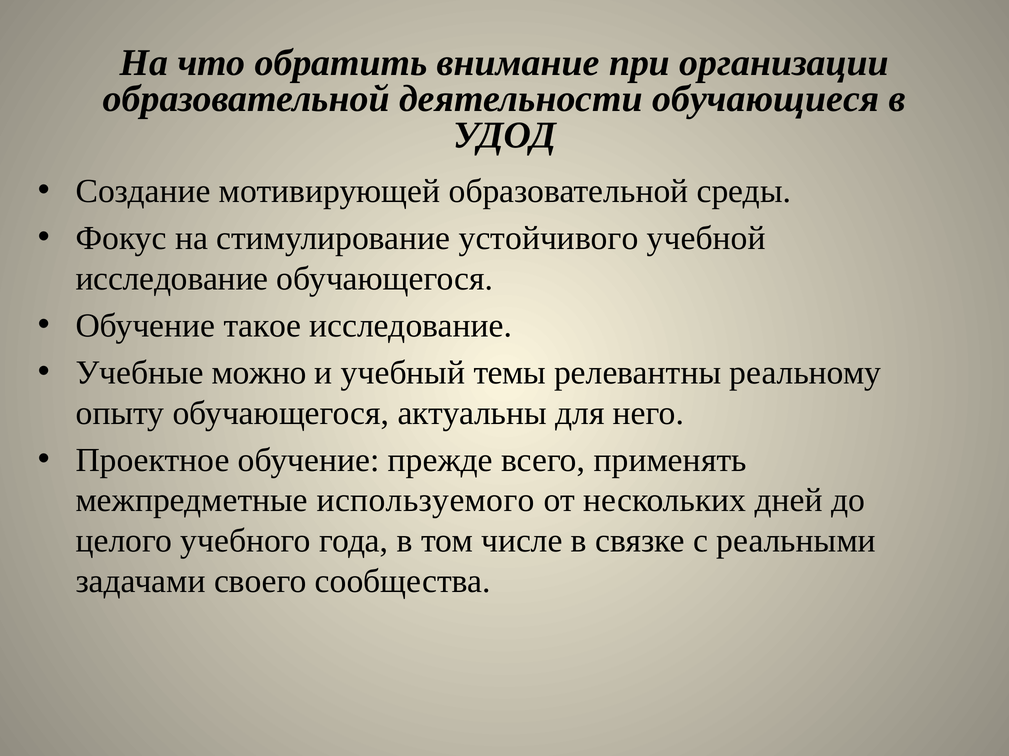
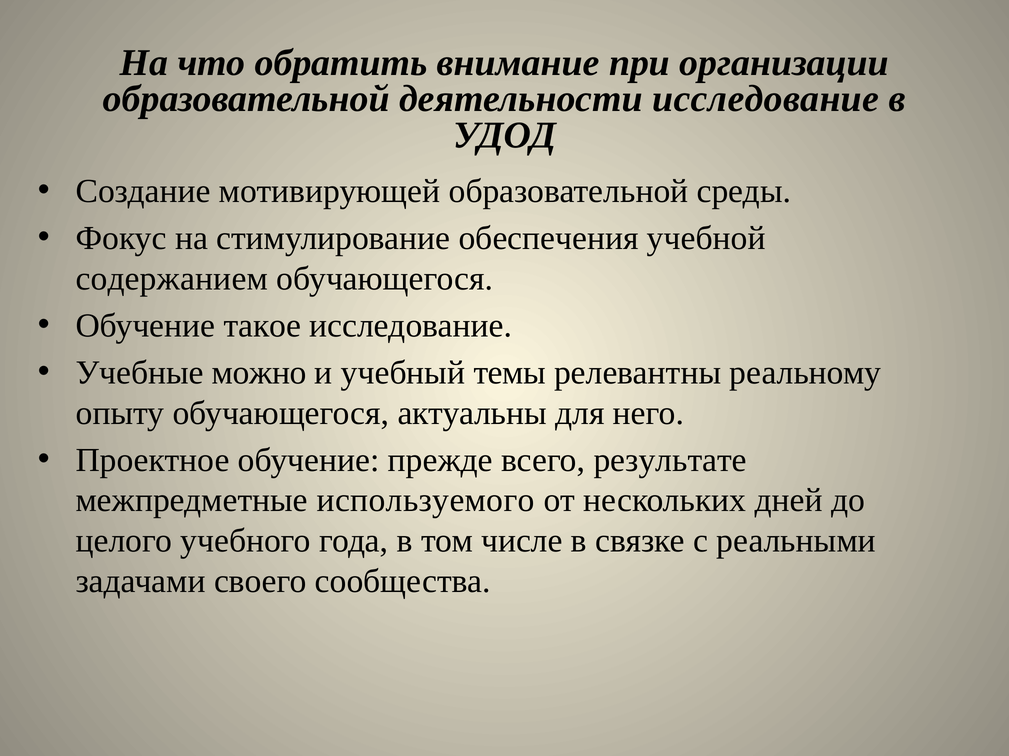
деятельности обучающиеся: обучающиеся -> исследование (766, 99)
устойчивого: устойчивого -> обеспечения (549, 238)
исследование: исследование -> содержанием (172, 279)
применять: применять -> результате (670, 460)
